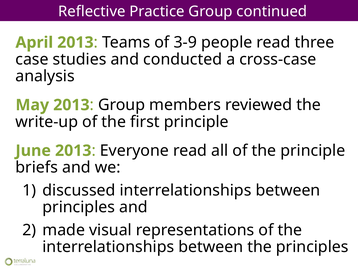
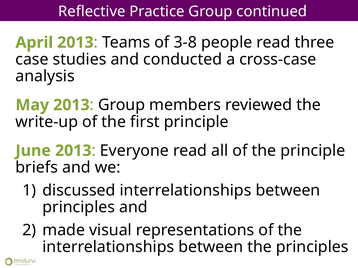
3-9: 3-9 -> 3-8 (185, 43)
